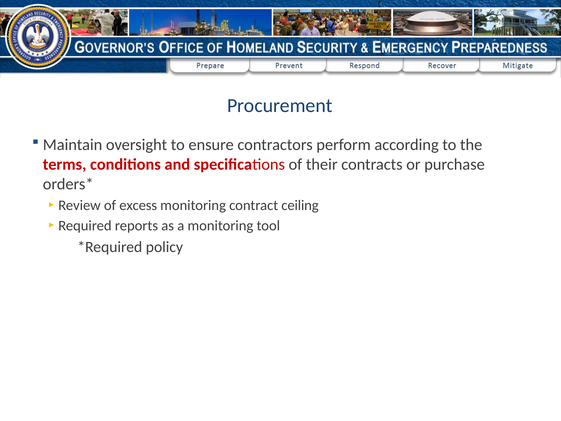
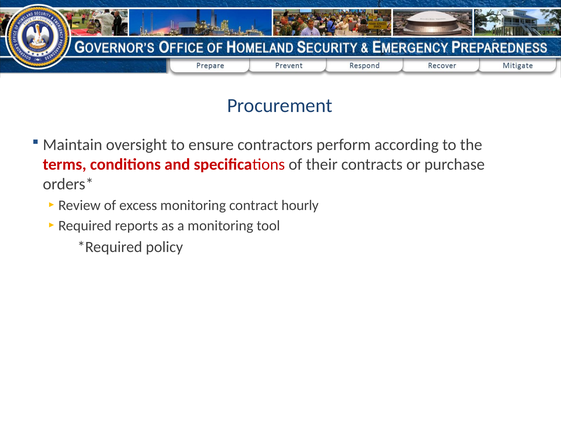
ceiling: ceiling -> hourly (300, 205)
